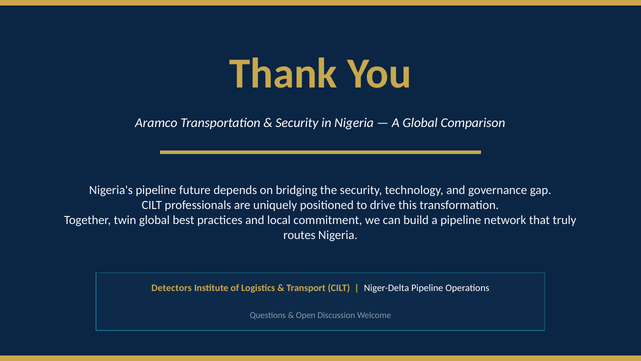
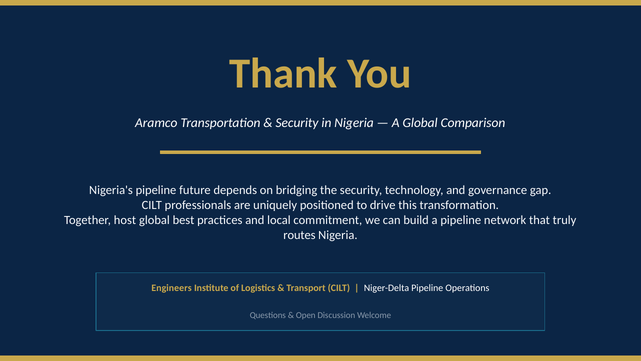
twin: twin -> host (125, 220)
Detectors: Detectors -> Engineers (172, 288)
